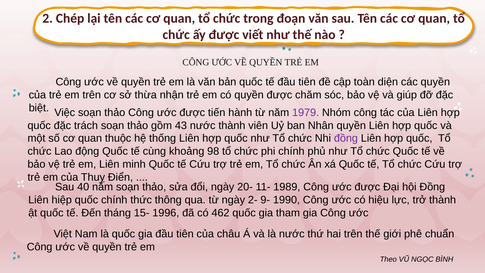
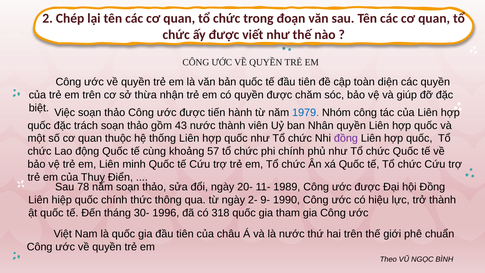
1979 colour: purple -> blue (306, 112)
98: 98 -> 57 (213, 151)
40: 40 -> 78 (83, 187)
15-: 15- -> 30- (142, 213)
462: 462 -> 318 (221, 213)
